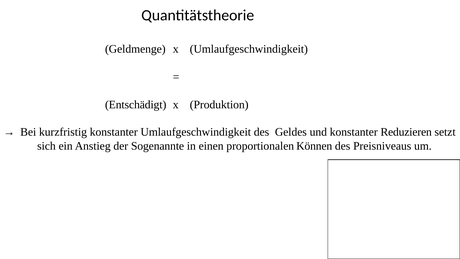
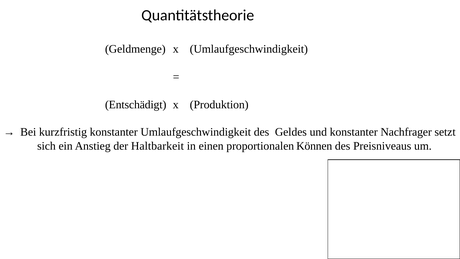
Reduzieren: Reduzieren -> Nachfrager (406, 132)
Sogenannte: Sogenannte -> Haltbarkeit (157, 146)
